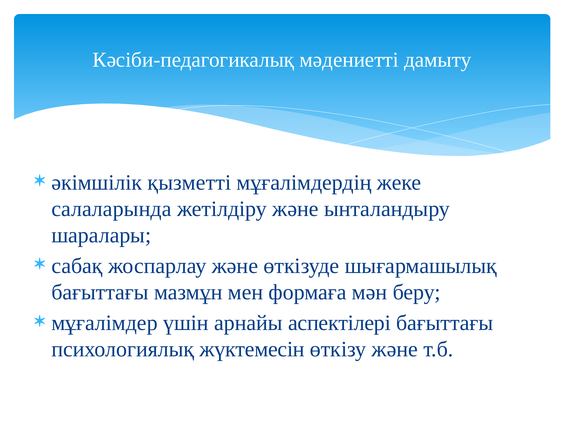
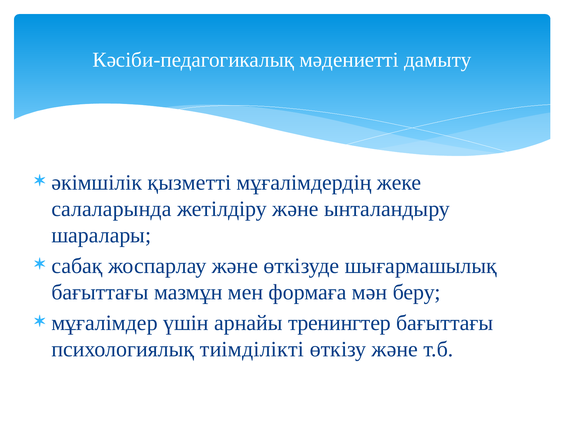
аспектілері: аспектілері -> тренингтер (339, 323)
жүктемесін: жүктемесін -> тиімділікті (252, 349)
